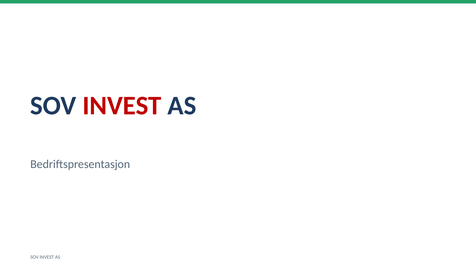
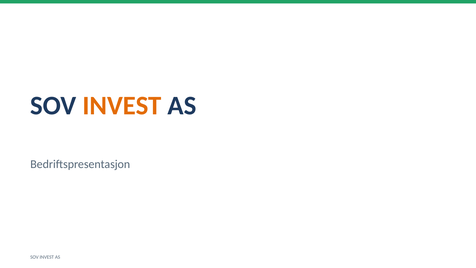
INVEST colour: red -> orange (122, 106)
